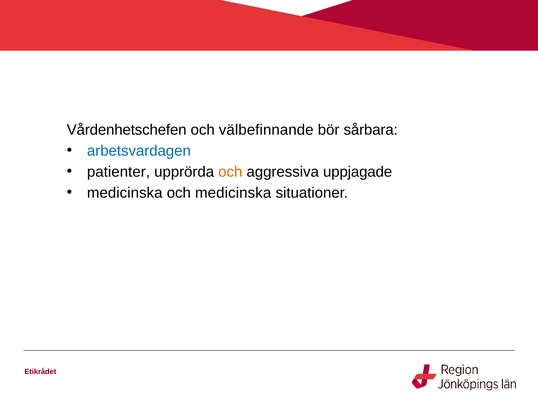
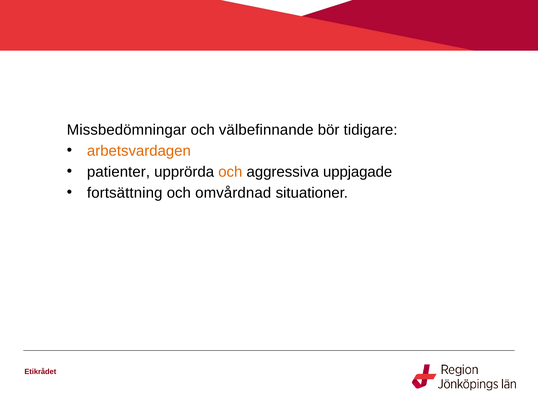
Vårdenhetschefen: Vårdenhetschefen -> Missbedömningar (127, 130)
sårbara: sårbara -> tidigare (371, 130)
arbetsvardagen colour: blue -> orange (139, 151)
medicinska: medicinska -> fortsättning (125, 193)
och medicinska: medicinska -> omvårdnad (233, 193)
